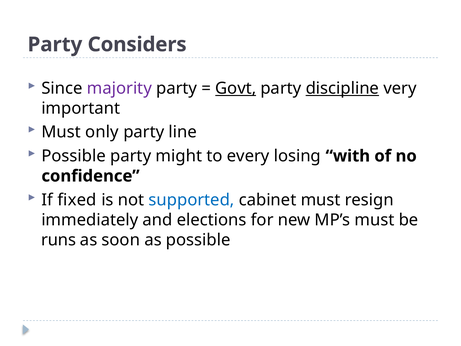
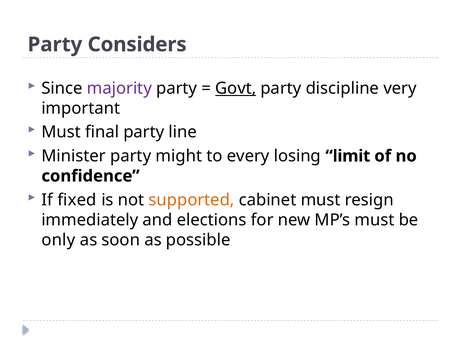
discipline underline: present -> none (342, 88)
only: only -> final (102, 132)
Possible: Possible -> Minister (74, 156)
with: with -> limit (348, 156)
supported colour: blue -> orange (192, 200)
runs: runs -> only (58, 240)
